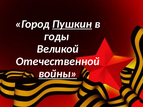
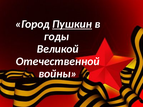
войны underline: present -> none (58, 74)
